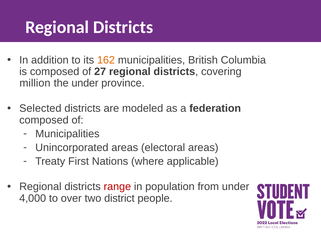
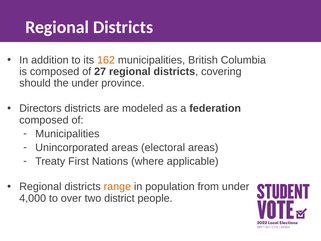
million: million -> should (35, 83)
Selected: Selected -> Directors (40, 108)
range colour: red -> orange (117, 186)
